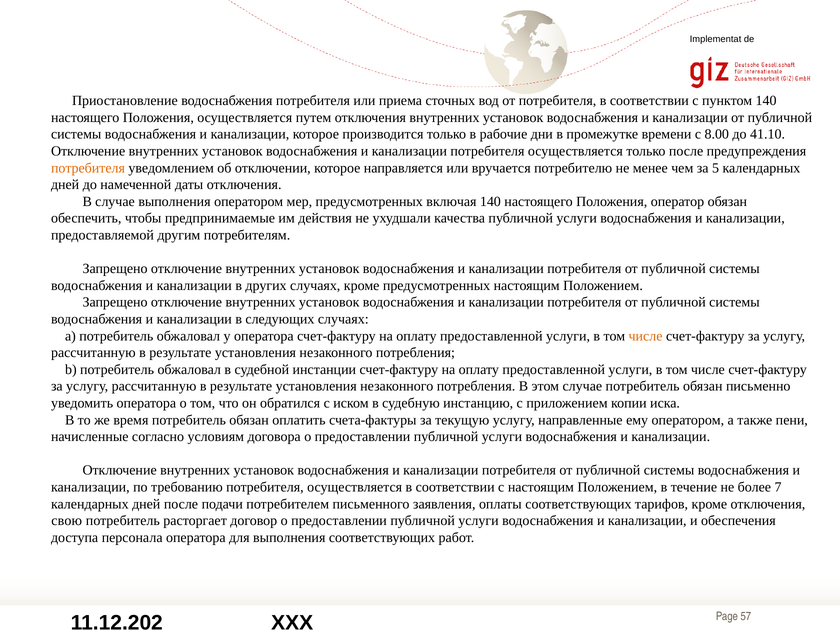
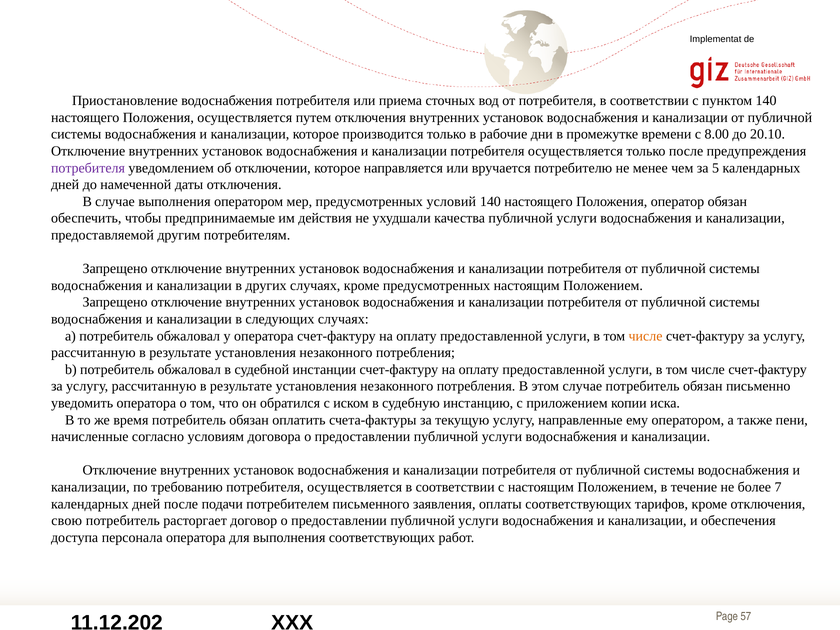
41.10: 41.10 -> 20.10 (768, 134)
потребителя colour: orange -> purple (88, 168)
включая: включая -> условий (451, 202)
